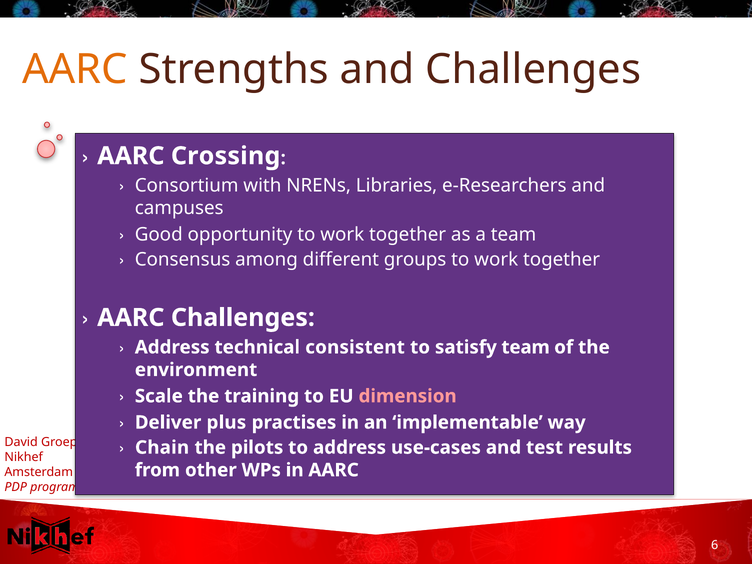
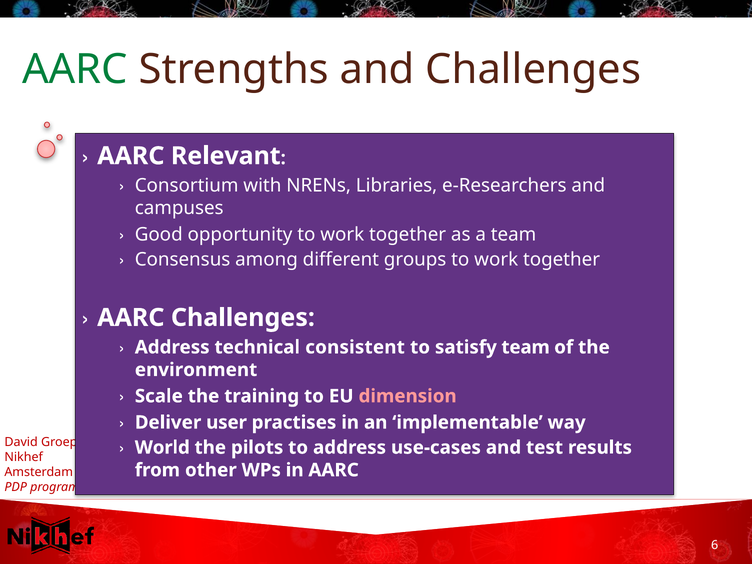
AARC colour: orange -> green (75, 69)
Crossing: Crossing -> Relevant (226, 156)
plus: plus -> user (227, 422)
Chain: Chain -> World (162, 448)
